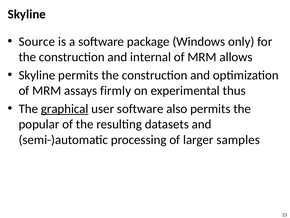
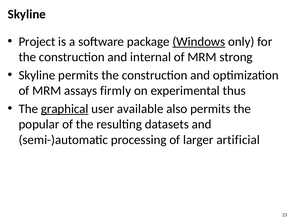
Source: Source -> Project (37, 42)
Windows underline: none -> present (199, 42)
allows: allows -> strong (236, 57)
user software: software -> available (140, 109)
samples: samples -> artificial (238, 139)
